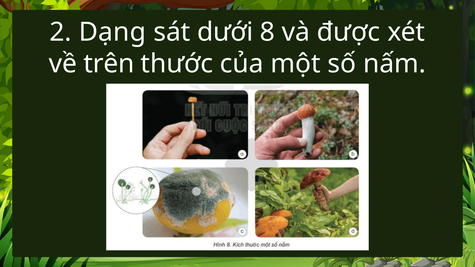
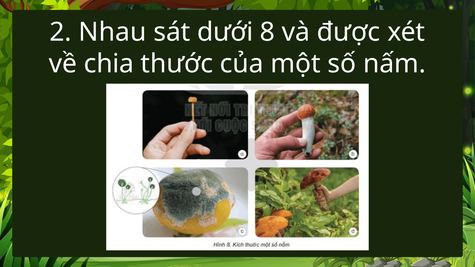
Dạng: Dạng -> Nhau (112, 32)
trên: trên -> chia (109, 64)
